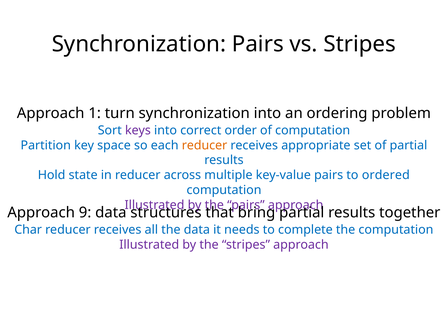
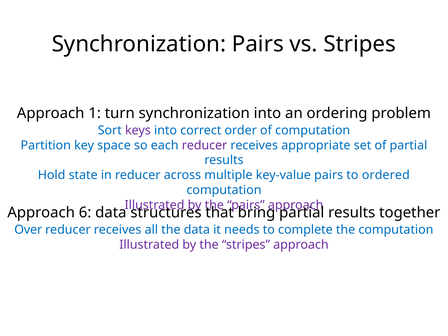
reducer colour: orange -> purple (205, 145)
9: 9 -> 6 (85, 213)
Char: Char -> Over (28, 230)
